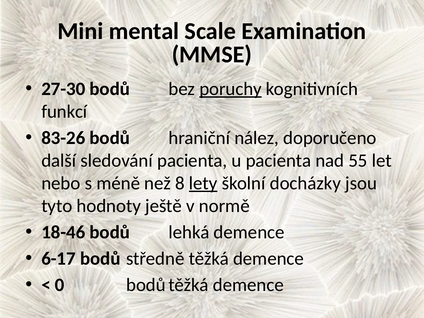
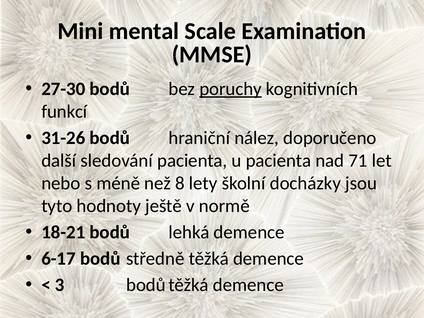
83-26: 83-26 -> 31-26 (63, 138)
55: 55 -> 71 (358, 161)
lety underline: present -> none (203, 183)
18-46: 18-46 -> 18-21 (63, 232)
0: 0 -> 3 (60, 285)
